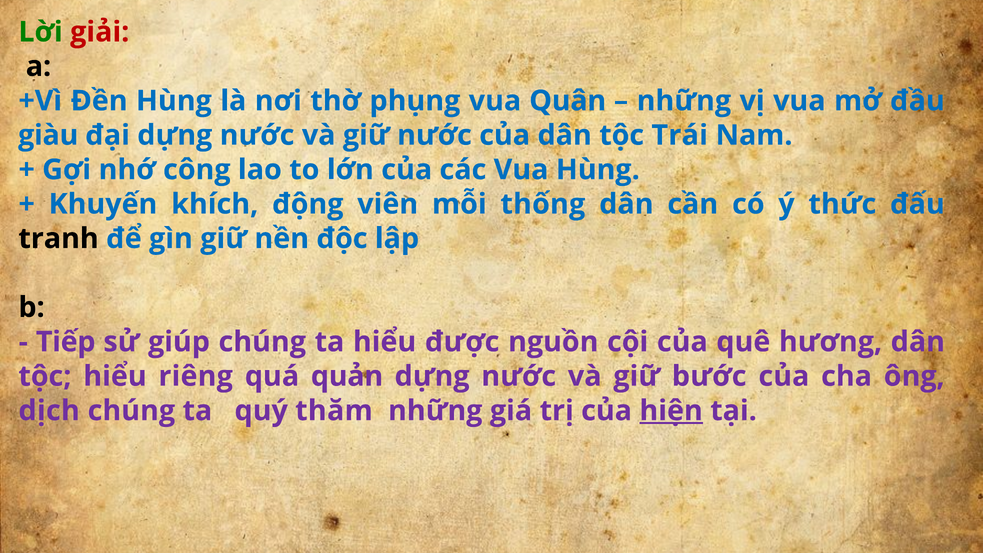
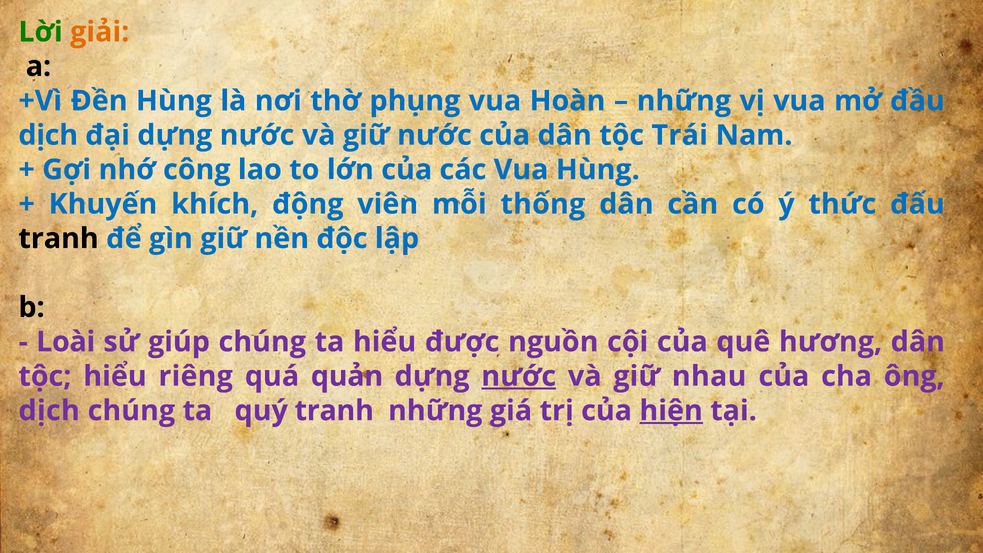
giải colour: red -> orange (100, 32)
Quân: Quân -> Hoàn (568, 101)
giàu: giàu -> dịch (48, 135)
Tiếp: Tiếp -> Loài (66, 342)
nước underline: none -> present (519, 376)
bước: bước -> nhau (709, 376)
quý thăm: thăm -> tranh (334, 411)
